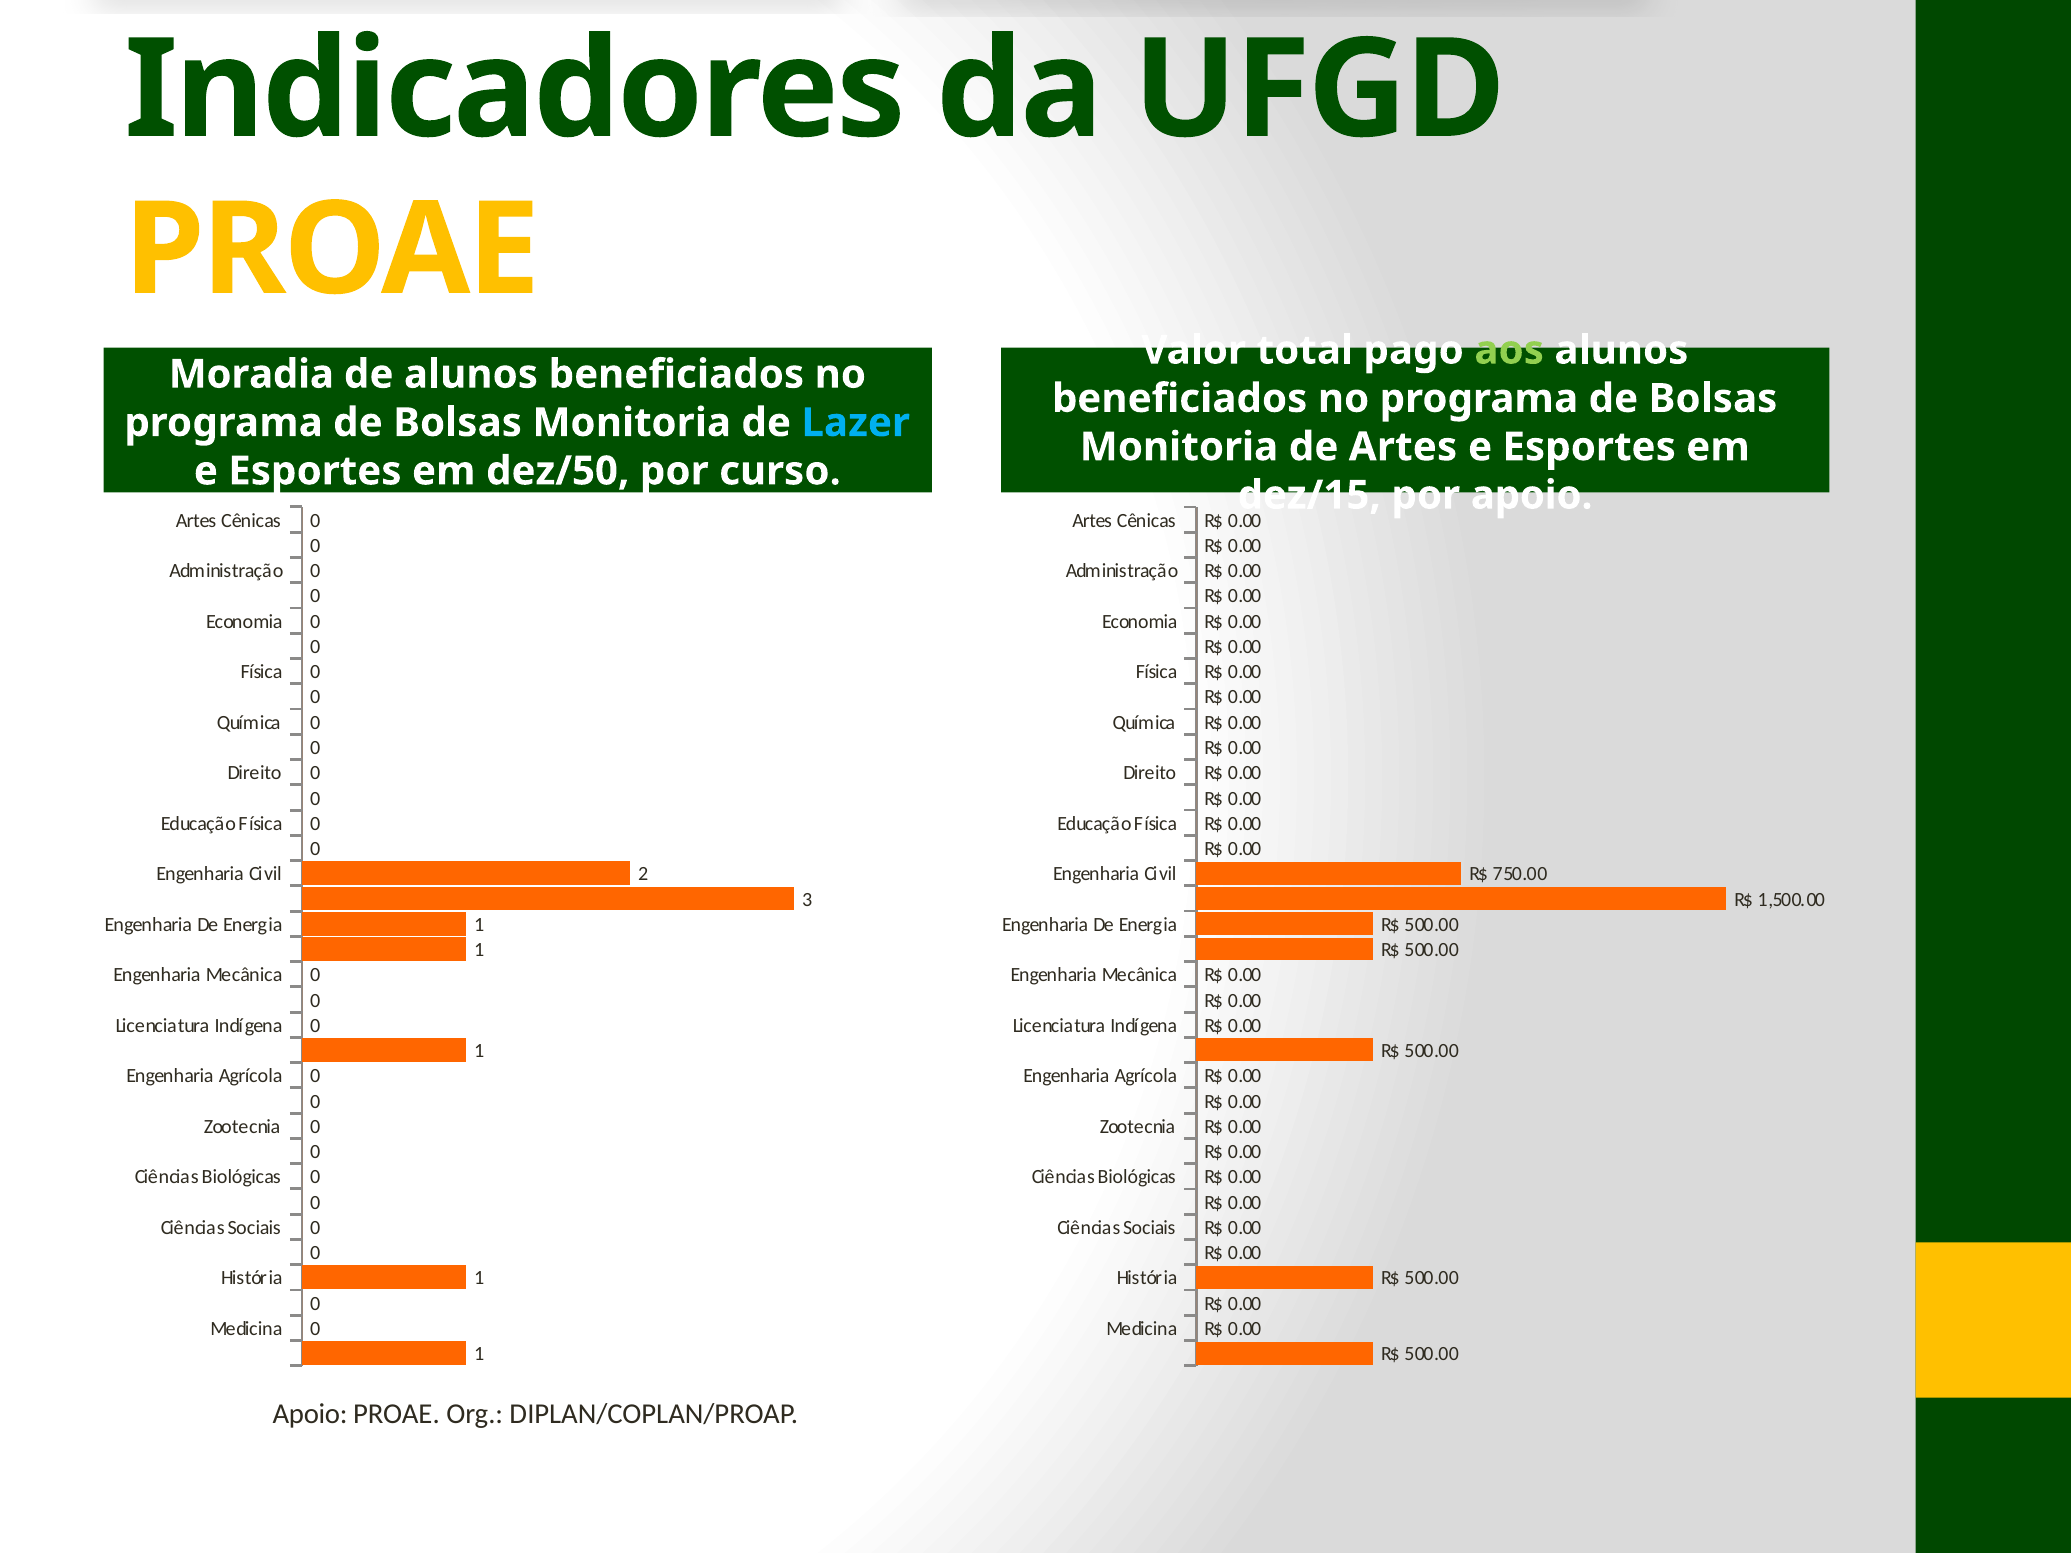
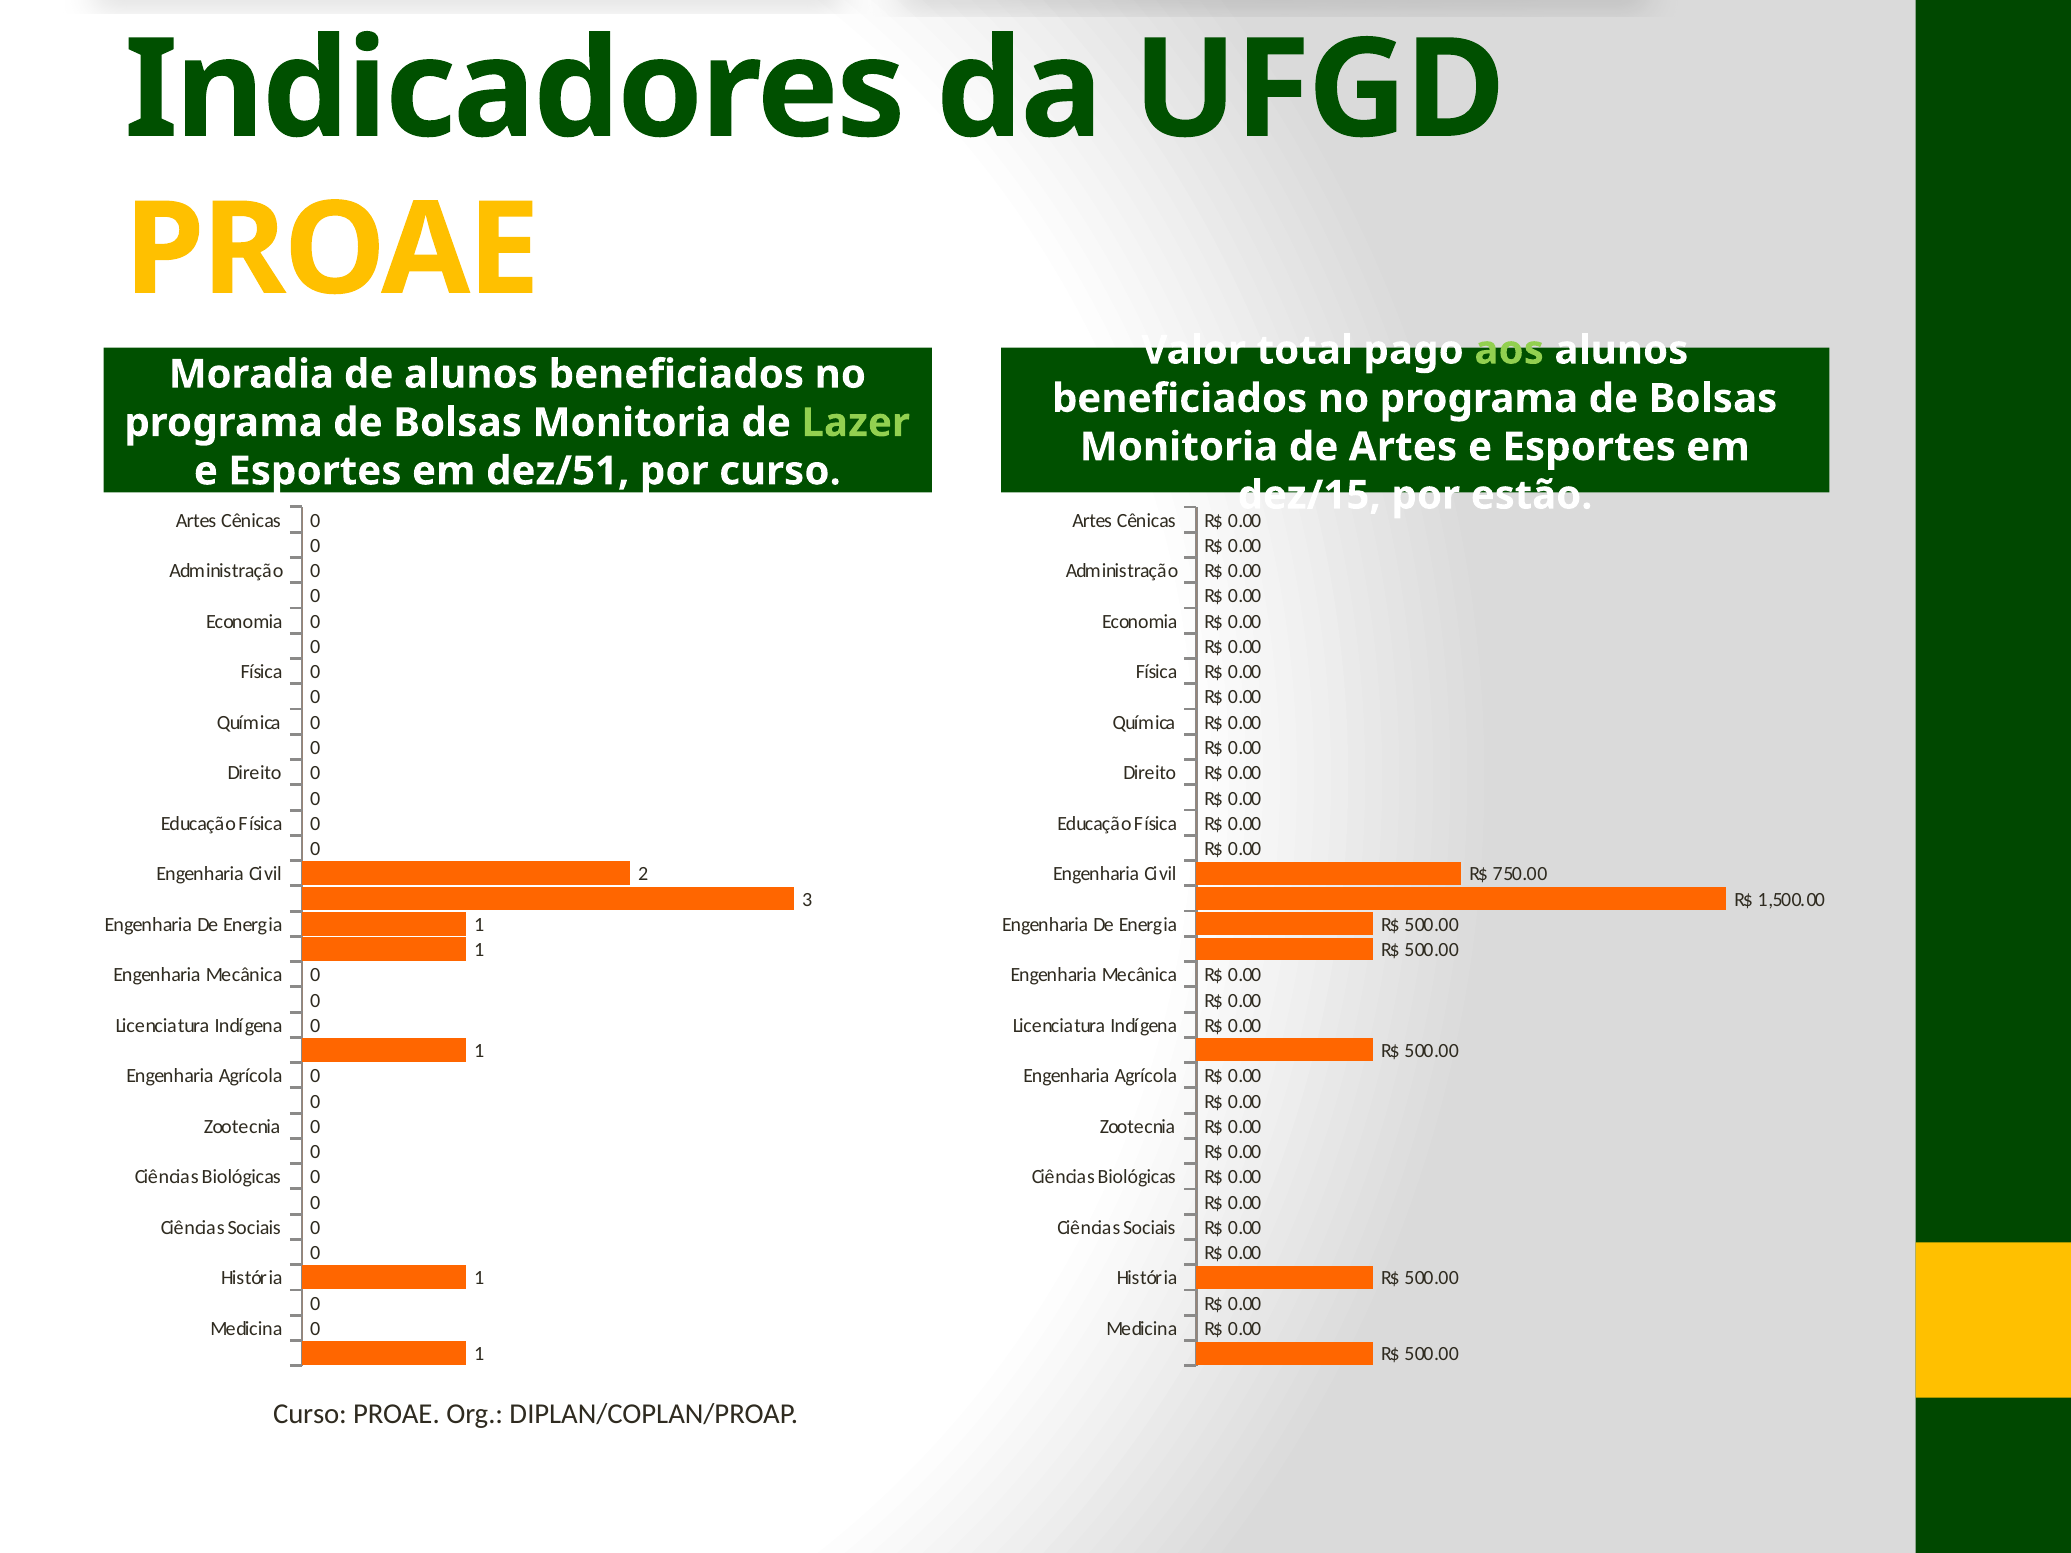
Lazer colour: light blue -> light green (856, 423)
dez/50: dez/50 -> dez/51 (558, 471)
por apoio: apoio -> estão (1532, 495)
Apoio: Apoio -> Curso (310, 1414)
